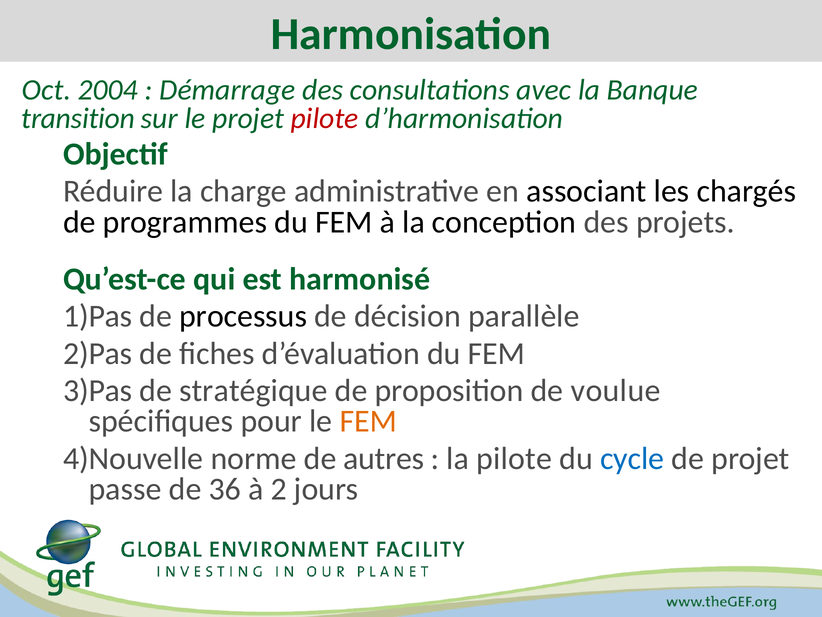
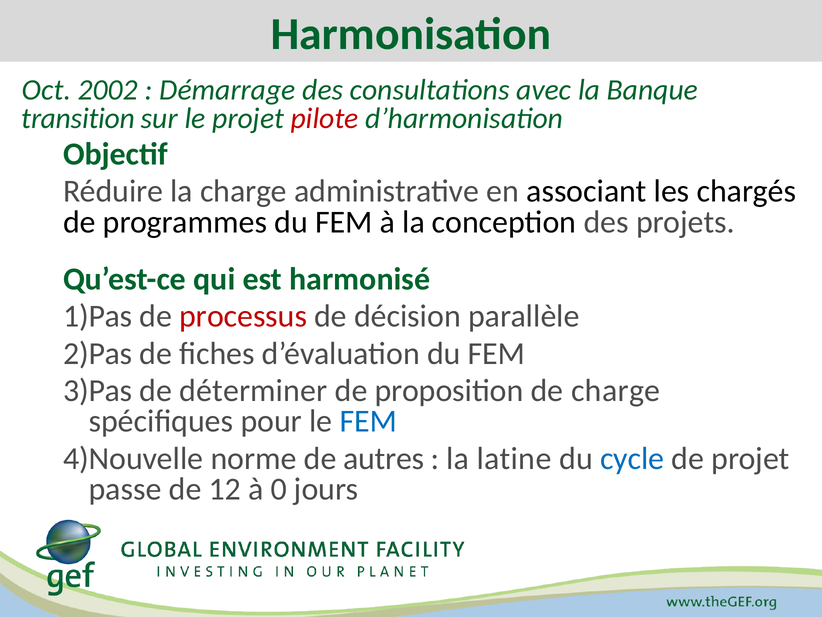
2004: 2004 -> 2002 (108, 90)
processus colour: black -> red (243, 316)
stratégique: stratégique -> déterminer (253, 390)
de voulue: voulue -> charge (616, 390)
FEM colour: orange -> blue (368, 421)
la pilote: pilote -> latine (514, 458)
36: 36 -> 12 (225, 489)
2: 2 -> 0 (279, 489)
